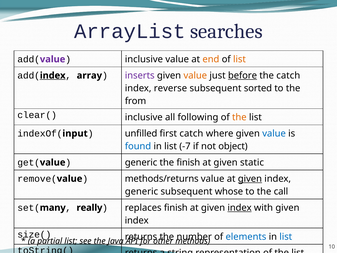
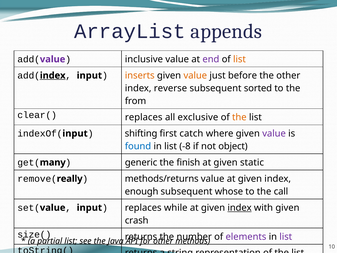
searches: searches -> appends (226, 31)
end colour: orange -> purple (211, 59)
array: array -> input (89, 75)
inserts colour: purple -> orange (140, 75)
before underline: present -> none (243, 75)
the catch: catch -> other (288, 75)
clear( inclusive: inclusive -> replaces (144, 117)
following: following -> exclusive (198, 117)
unfilled: unfilled -> shifting (141, 133)
value colour: blue -> purple (274, 133)
list -7: -7 -> -8 (185, 146)
value: value -> many (53, 162)
value: value -> really (70, 179)
given underline: present -> none (250, 179)
generic: generic -> enough (142, 191)
many: many -> value (53, 207)
really: really -> input (89, 207)
replaces finish: finish -> while (176, 207)
index: index -> crash (137, 220)
elements colour: blue -> purple (246, 236)
list colour: blue -> purple (286, 236)
